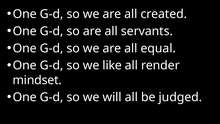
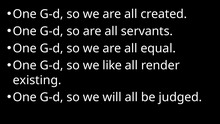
mindset: mindset -> existing (37, 80)
